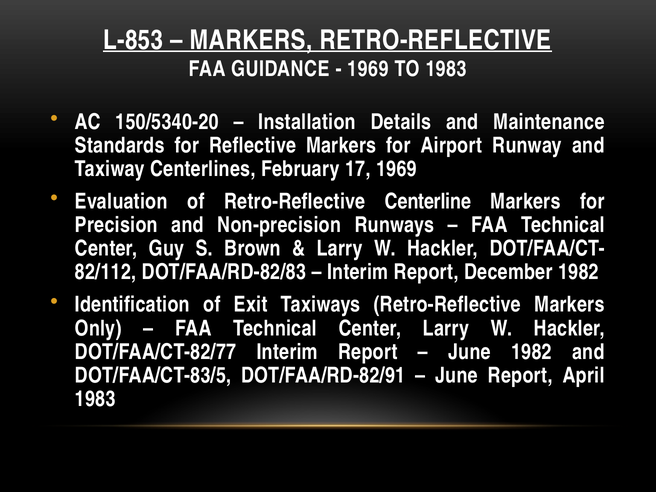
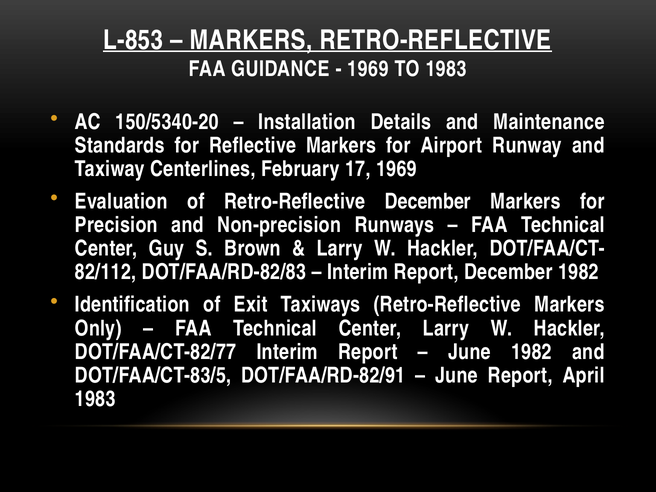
Retro-Reflective Centerline: Centerline -> December (428, 201)
